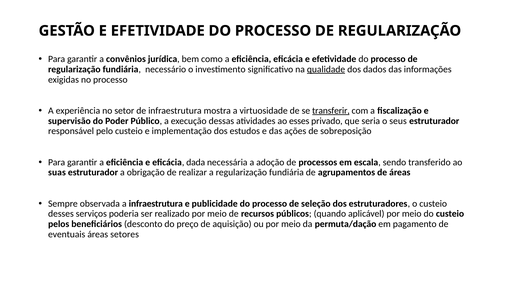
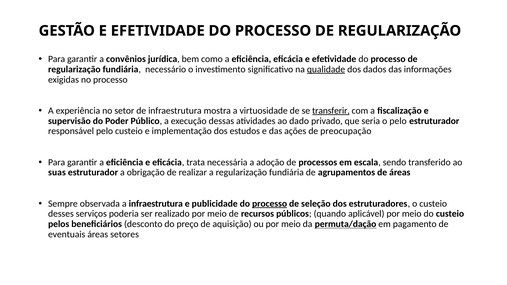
esses: esses -> dado (299, 121)
o seus: seus -> pelo (398, 121)
sobreposição: sobreposição -> preocupação (346, 131)
dada: dada -> trata (196, 162)
processo underline: none -> present (270, 204)
permuta/dação underline: none -> present (346, 224)
